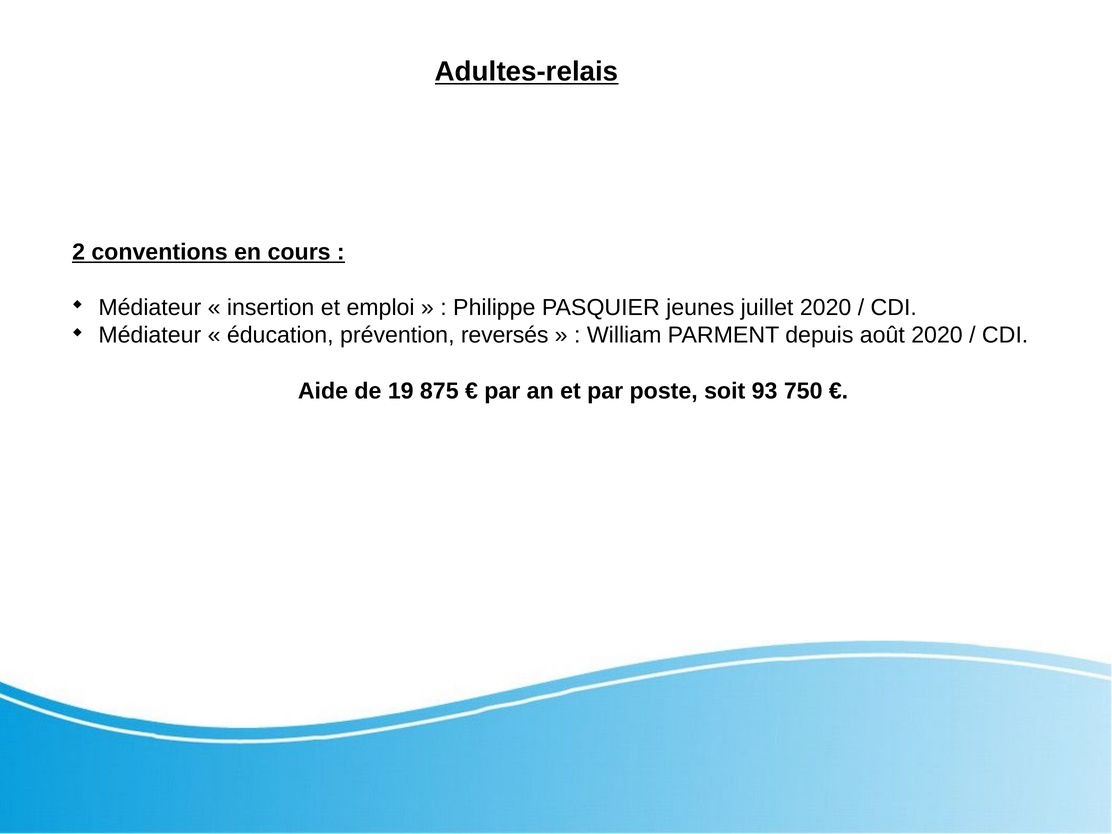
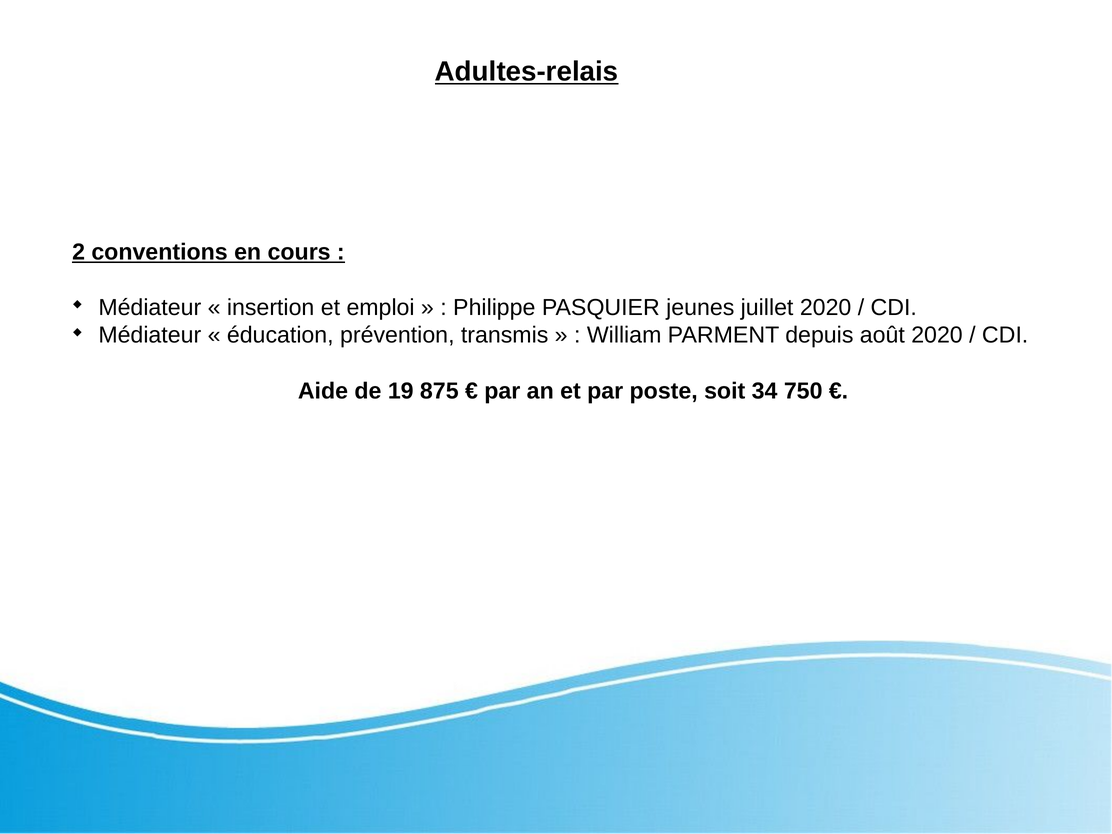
reversés: reversés -> transmis (505, 335)
93: 93 -> 34 (765, 391)
